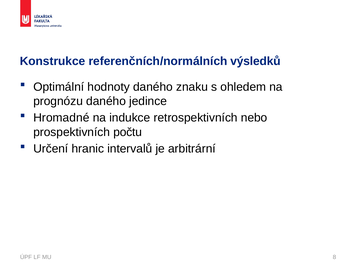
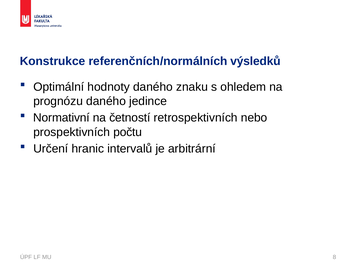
Hromadné: Hromadné -> Normativní (61, 118)
indukce: indukce -> četností (130, 118)
